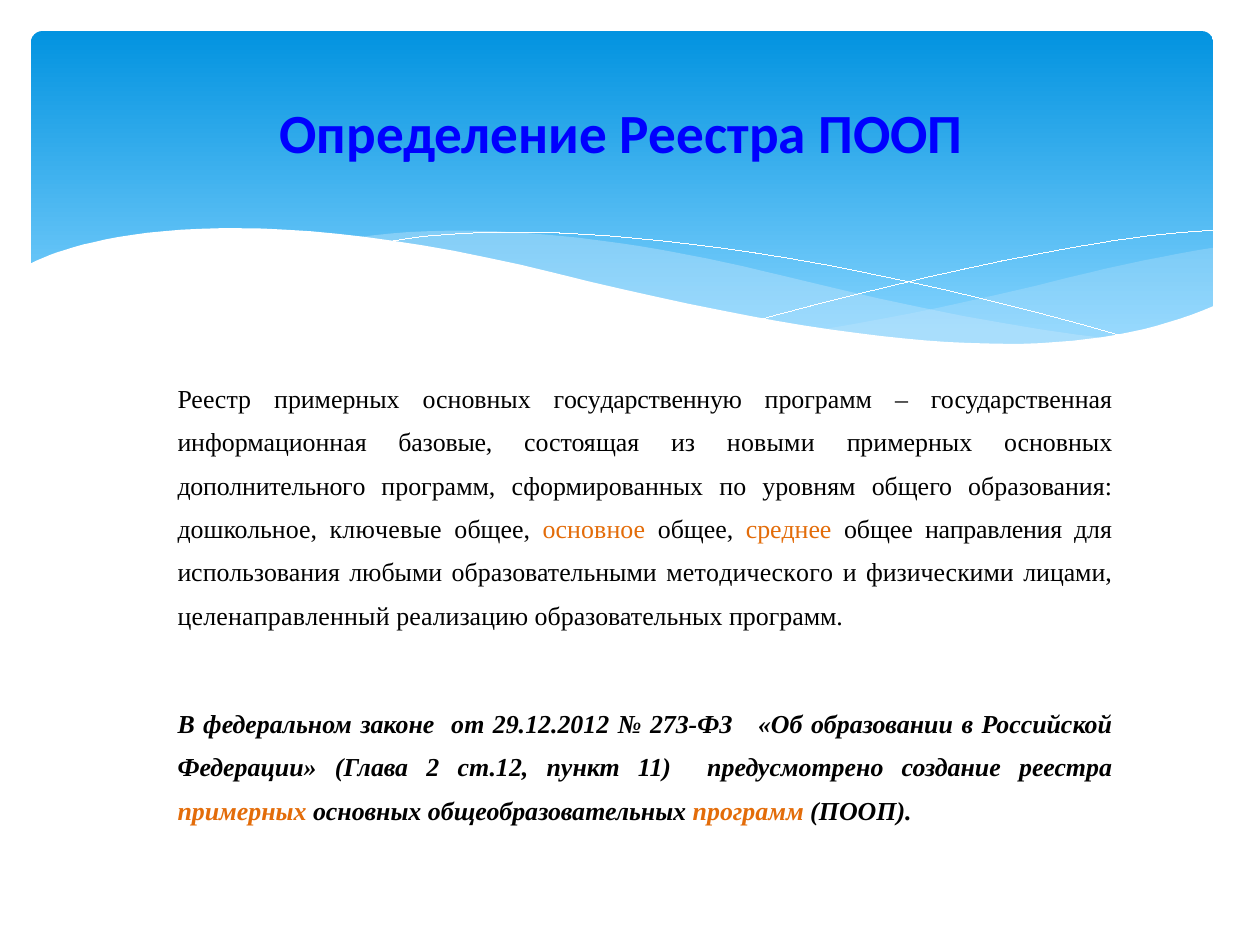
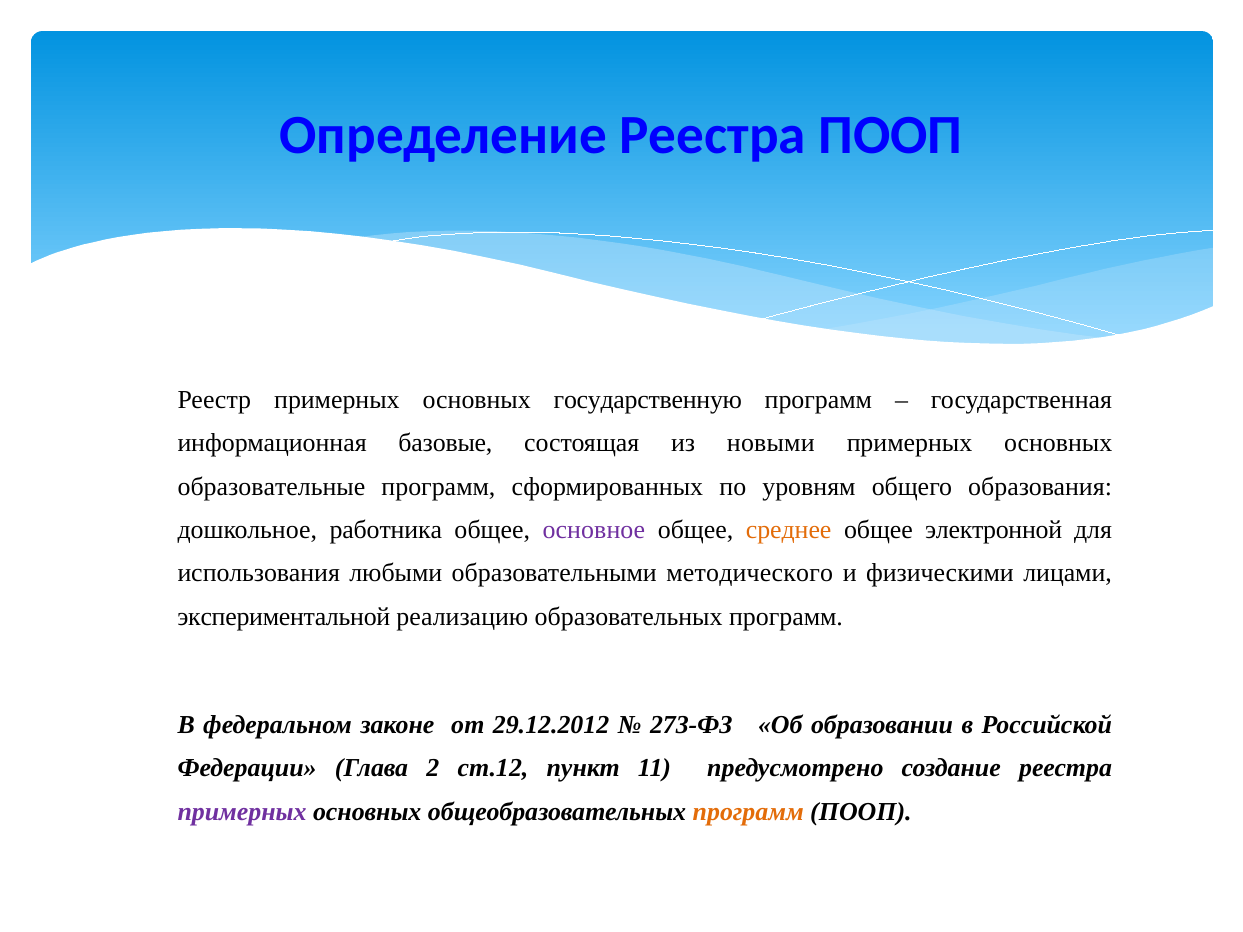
дополнительного: дополнительного -> образовательные (271, 487)
ключевые: ключевые -> работника (386, 530)
основное colour: orange -> purple (594, 530)
направления: направления -> электронной (994, 530)
целенаправленный: целенаправленный -> экспериментальной (284, 617)
примерных colour: orange -> purple (242, 812)
